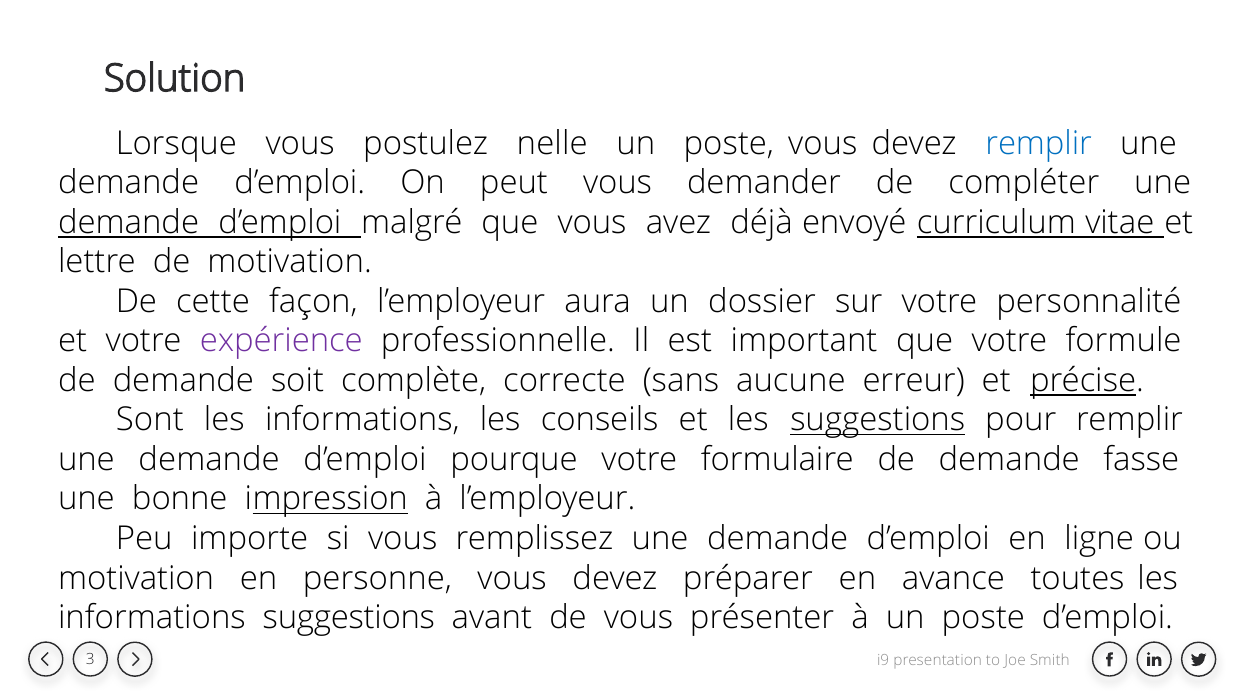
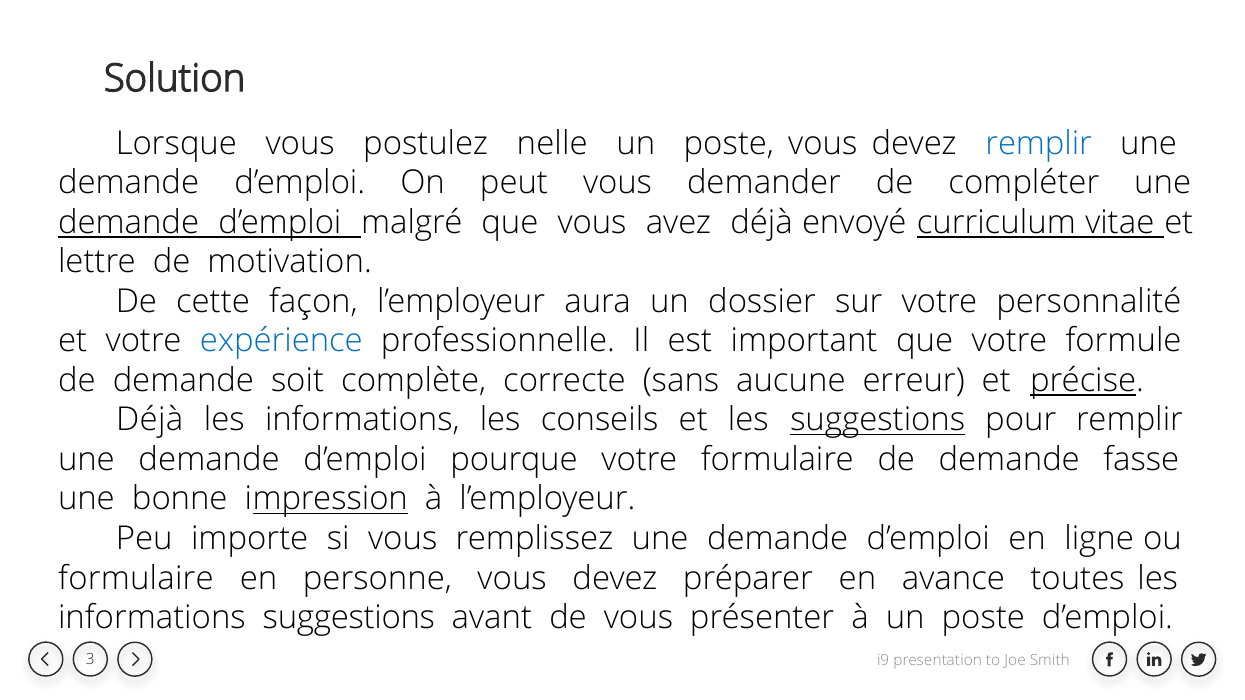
expérience colour: purple -> blue (281, 341)
Sont: Sont -> Déjà (150, 420)
motivation: motivation -> formulaire (136, 578)
